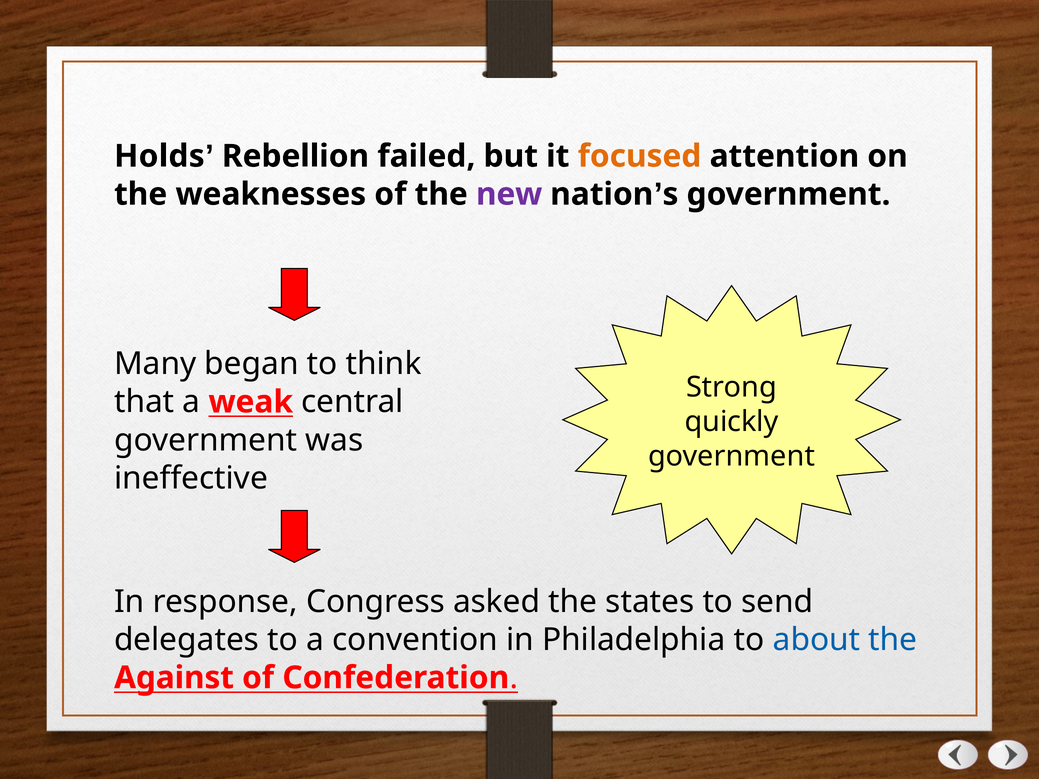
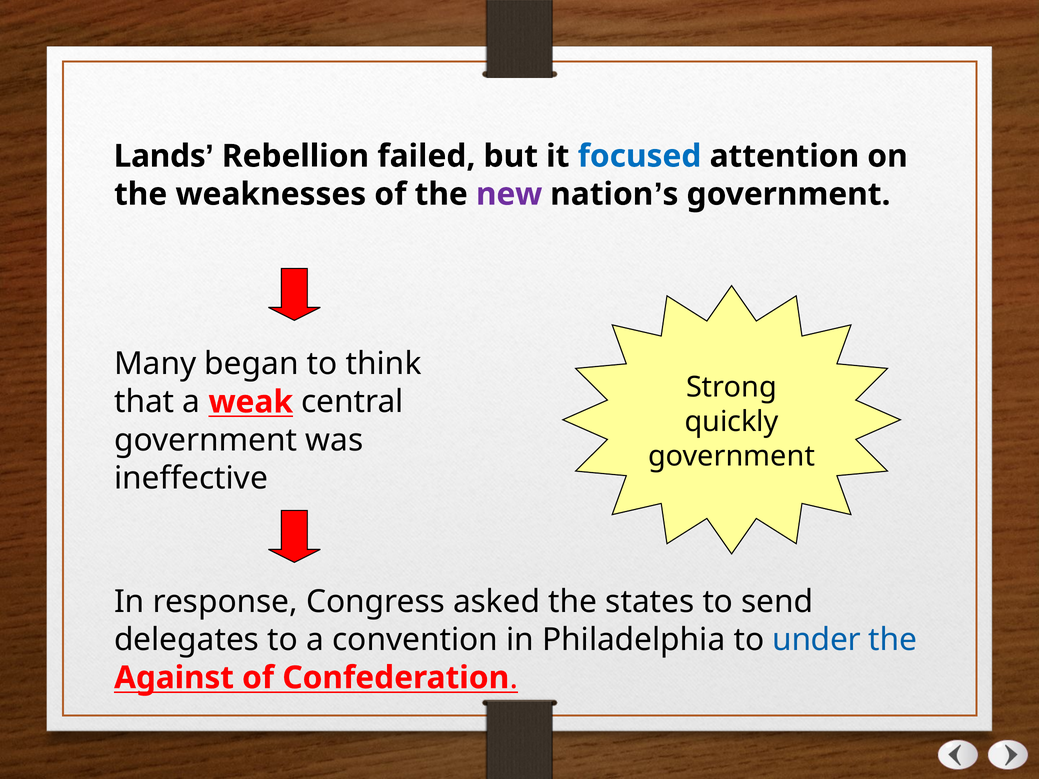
Holds: Holds -> Lands (160, 156)
focused colour: orange -> blue (640, 156)
about: about -> under (817, 640)
